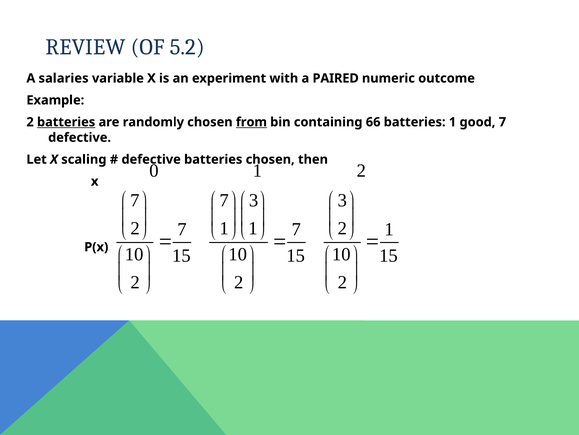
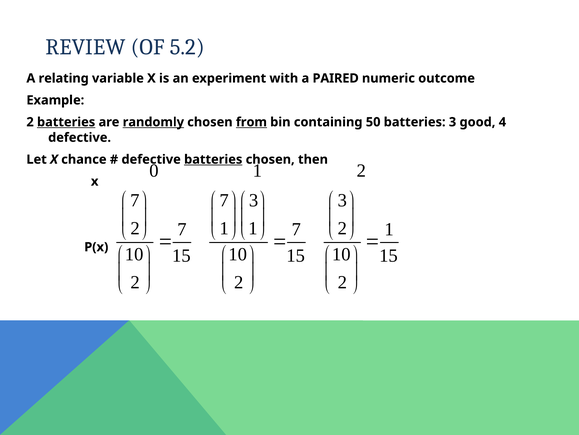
salaries: salaries -> relating (64, 78)
randomly underline: none -> present (153, 122)
66: 66 -> 50 (373, 122)
batteries 1: 1 -> 3 (453, 122)
good 7: 7 -> 4 (502, 122)
scaling: scaling -> chance (84, 159)
batteries underline: none -> present (213, 159)
